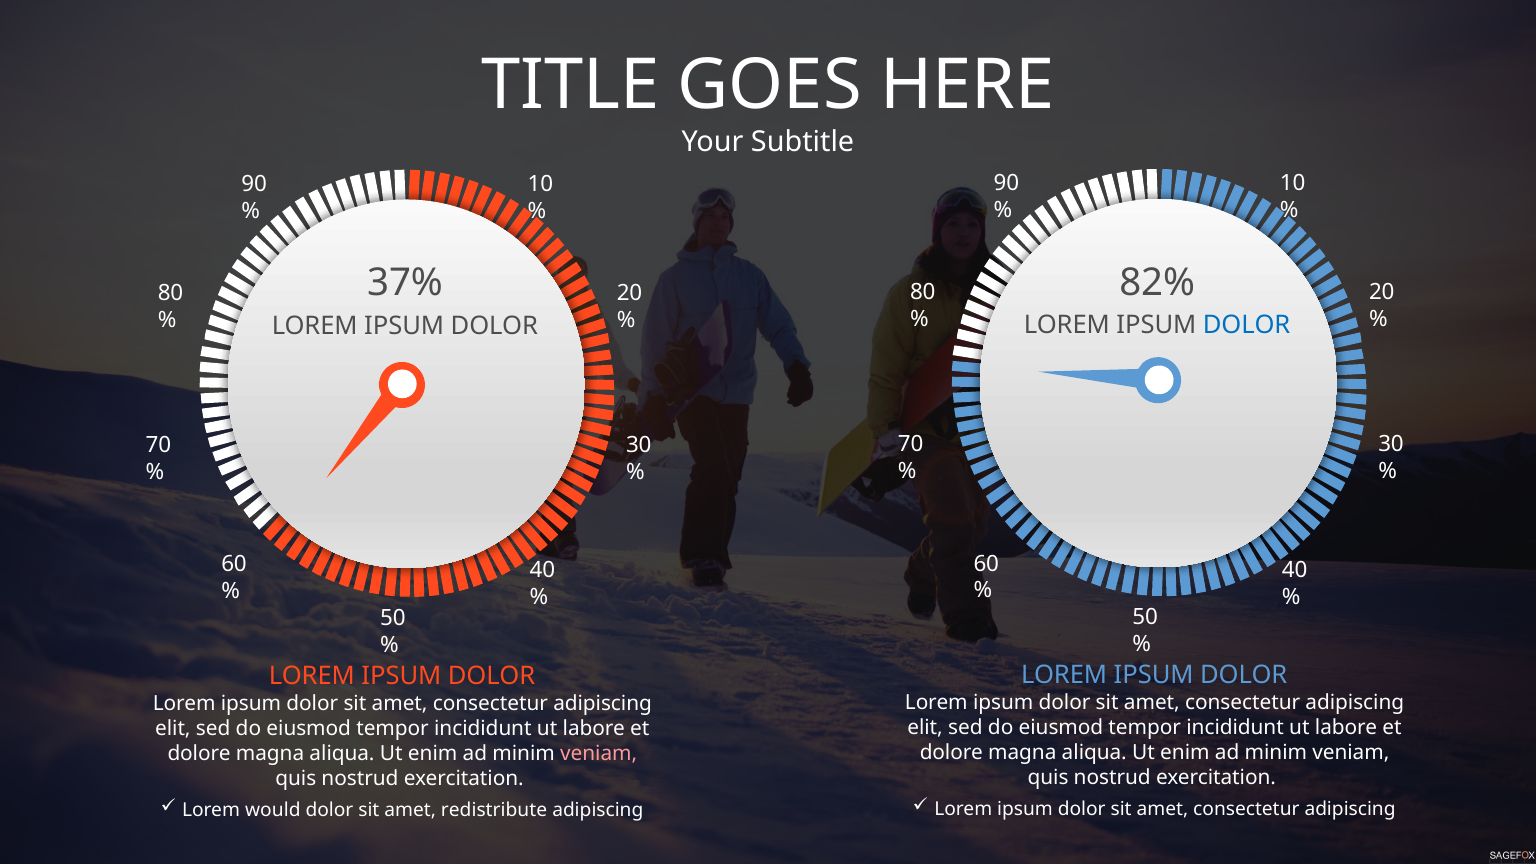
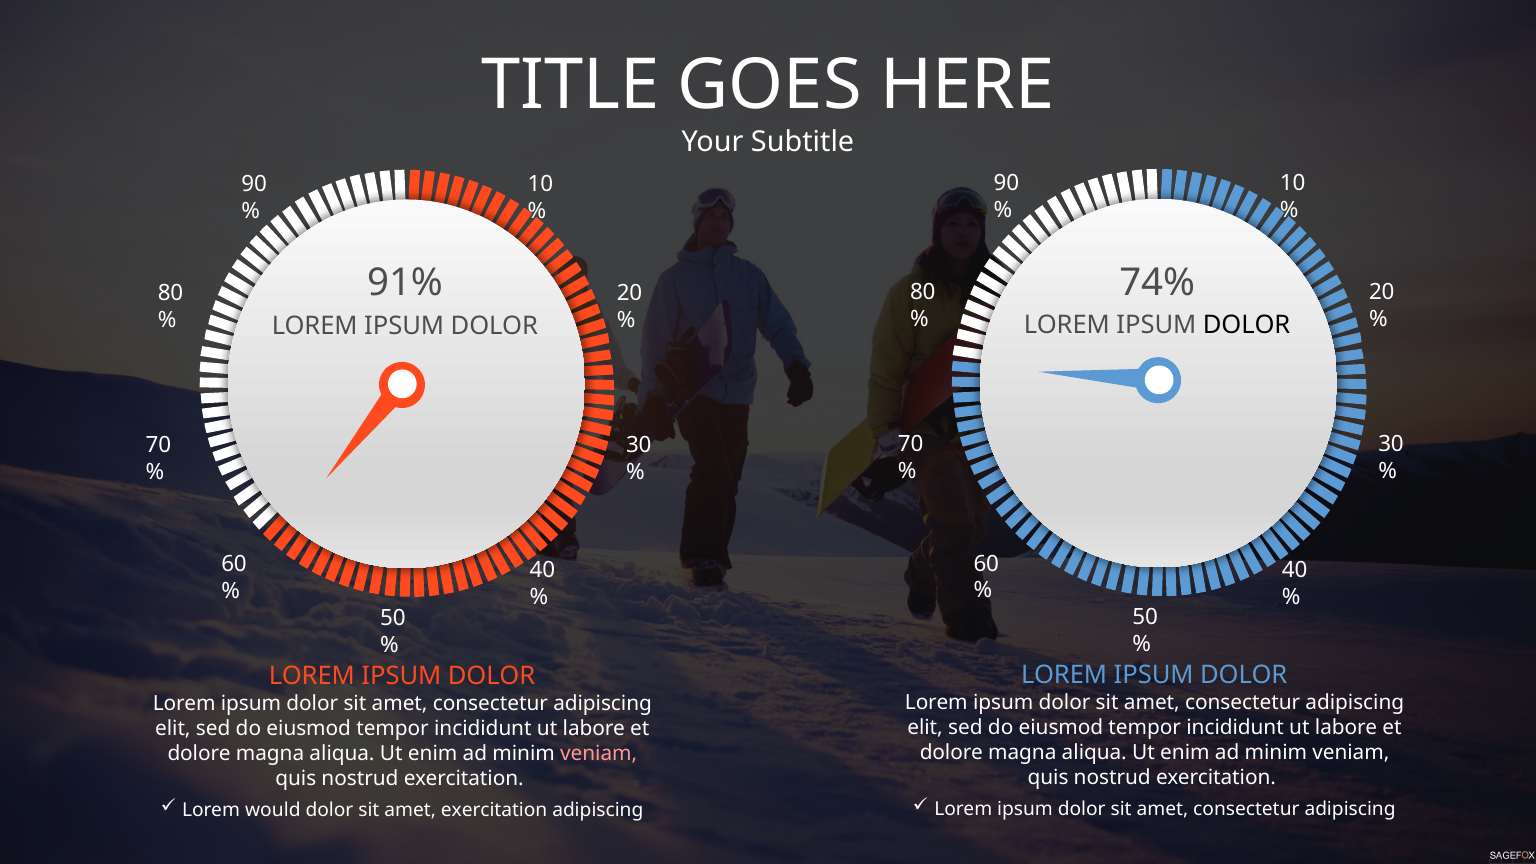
82%: 82% -> 74% (1157, 282)
37%: 37% -> 91% (405, 283)
DOLOR colour: blue -> black (1247, 325)
amet redistribute: redistribute -> exercitation (494, 810)
